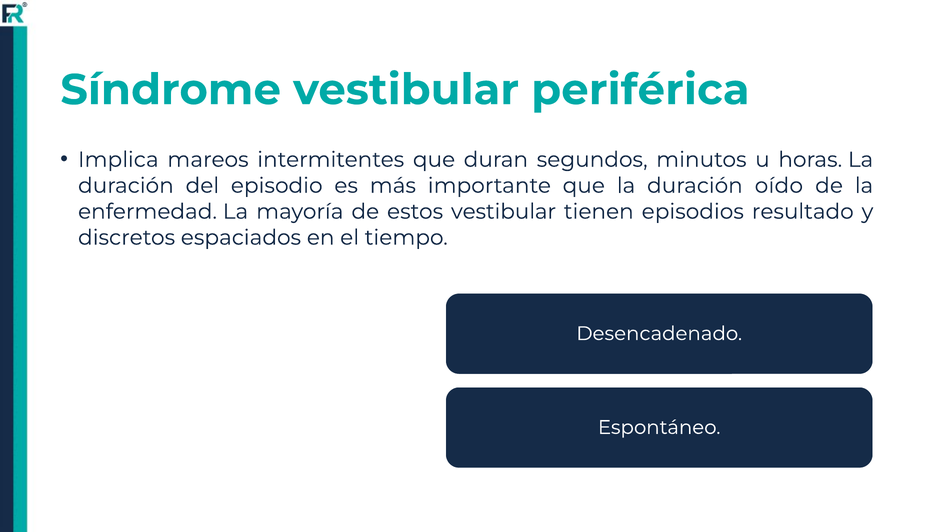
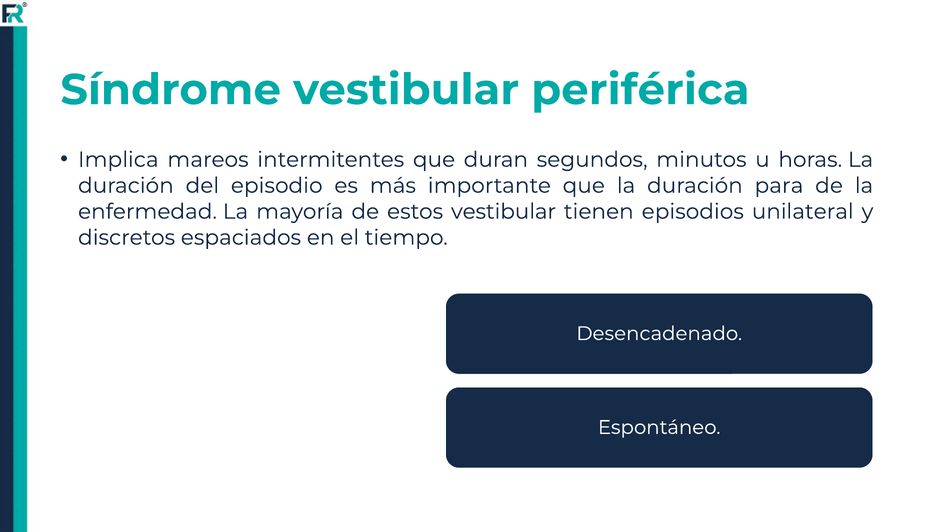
oído: oído -> para (779, 186)
resultado: resultado -> unilateral (803, 212)
